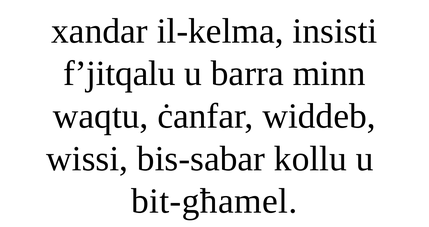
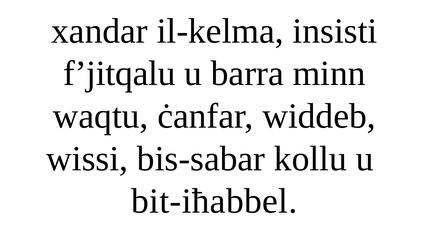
bit-għamel: bit-għamel -> bit-iħabbel (214, 202)
